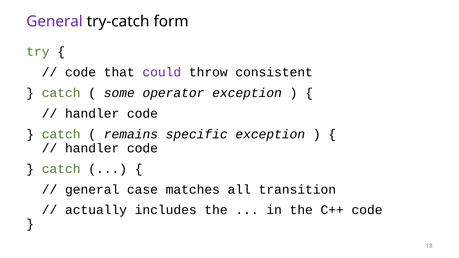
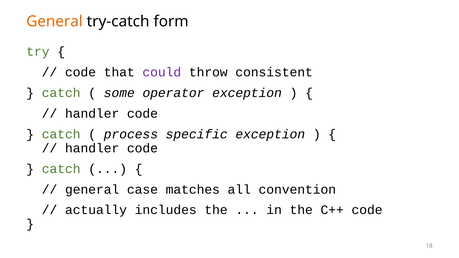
General colour: purple -> orange (55, 21)
remains: remains -> process (131, 134)
transition: transition -> convention (297, 190)
